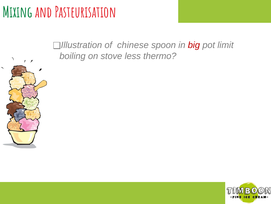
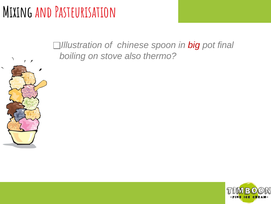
Mixing colour: green -> black (18, 12)
limit: limit -> final (226, 45)
less: less -> also (133, 56)
